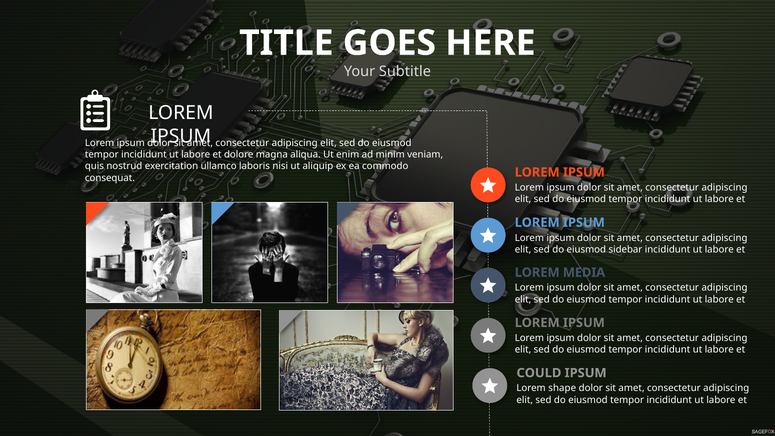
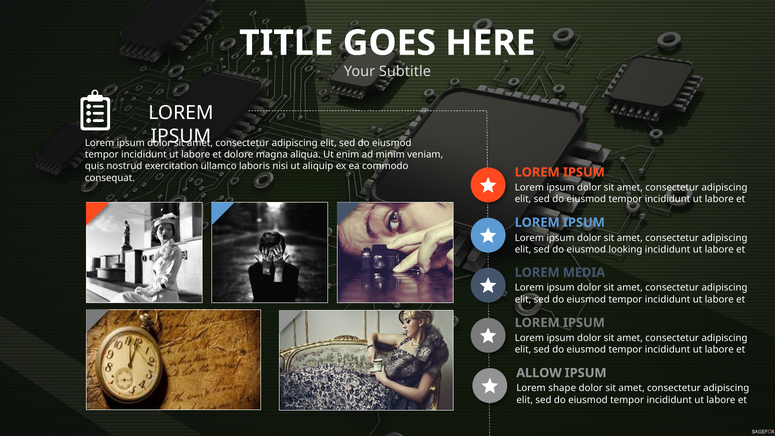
sidebar: sidebar -> looking (625, 249)
COULD: COULD -> ALLOW (539, 373)
